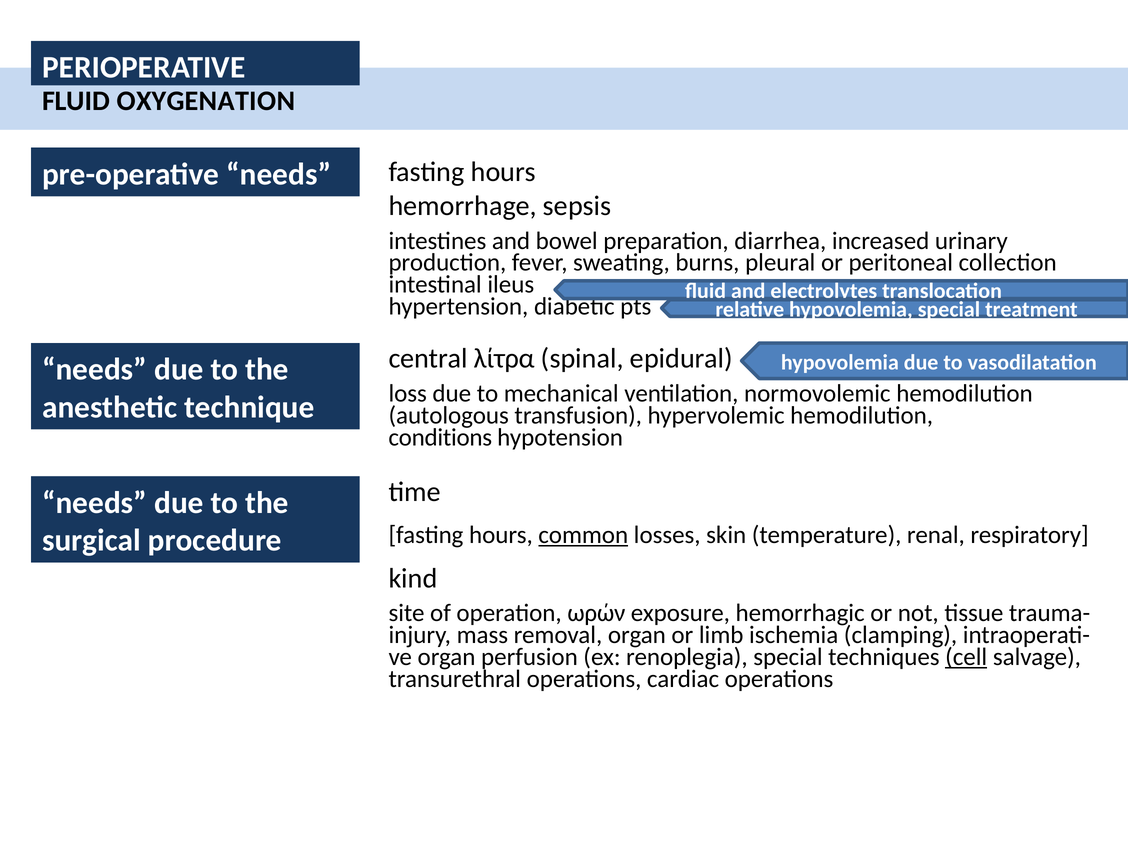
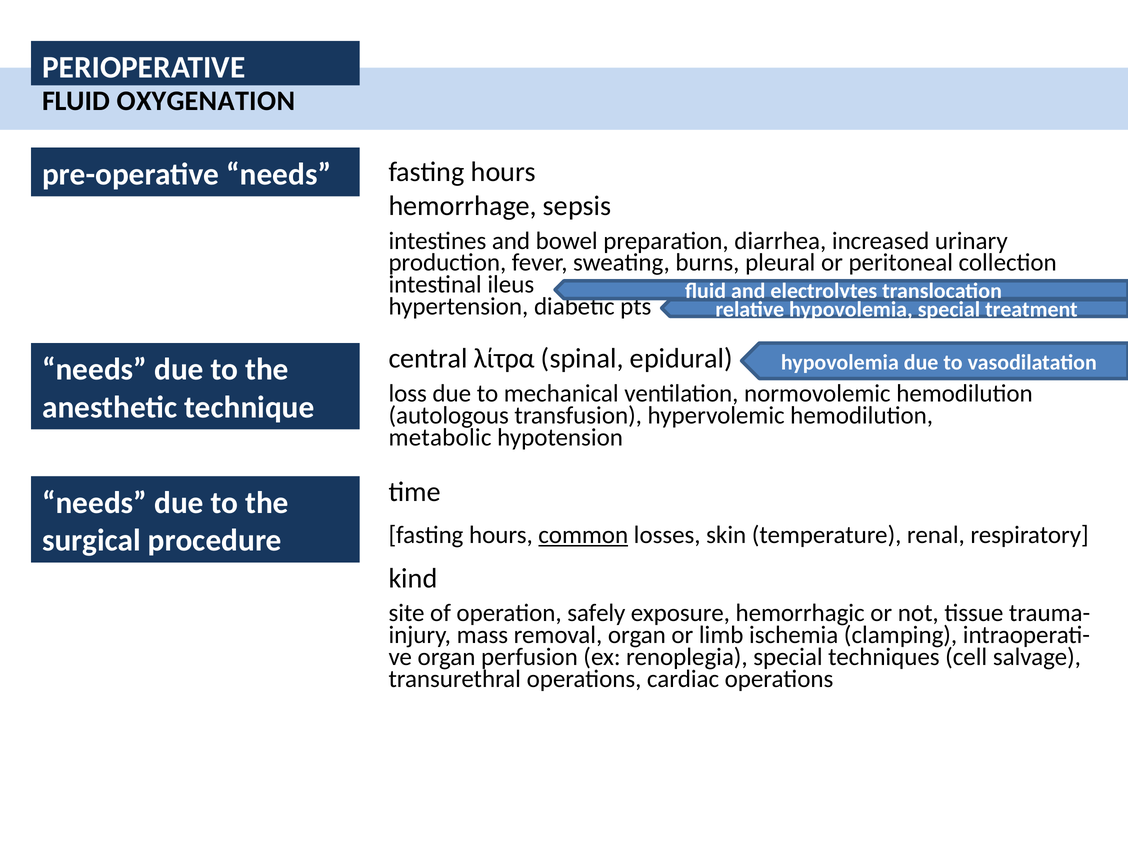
conditions: conditions -> metabolic (440, 437)
ωρών: ωρών -> safely (596, 613)
cell underline: present -> none (966, 657)
